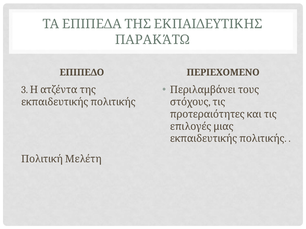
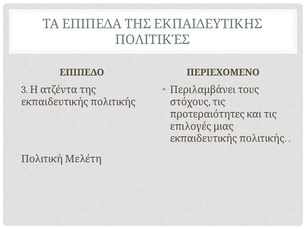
ΠΑΡΑΚΆΤΩ: ΠΑΡΑΚΆΤΩ -> ΠΟΛΙΤΙΚΈΣ (152, 40)
